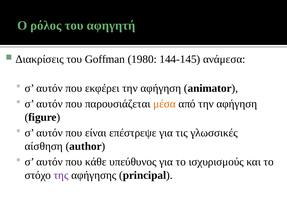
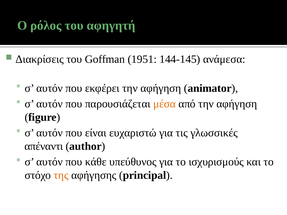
1980: 1980 -> 1951 (142, 59)
επέστρεψε: επέστρεψε -> ευχαριστώ (133, 133)
αίσθηση: αίσθηση -> απέναντι (44, 146)
της colour: purple -> orange (61, 175)
